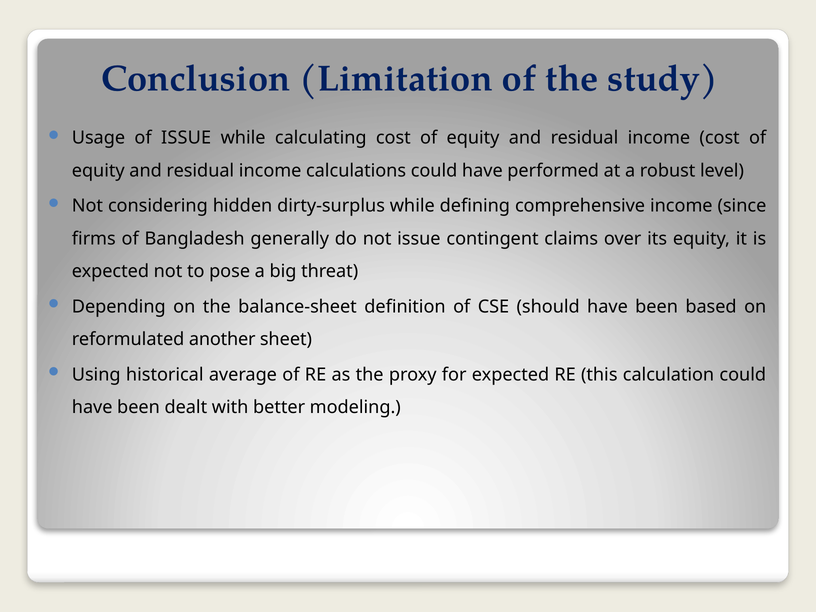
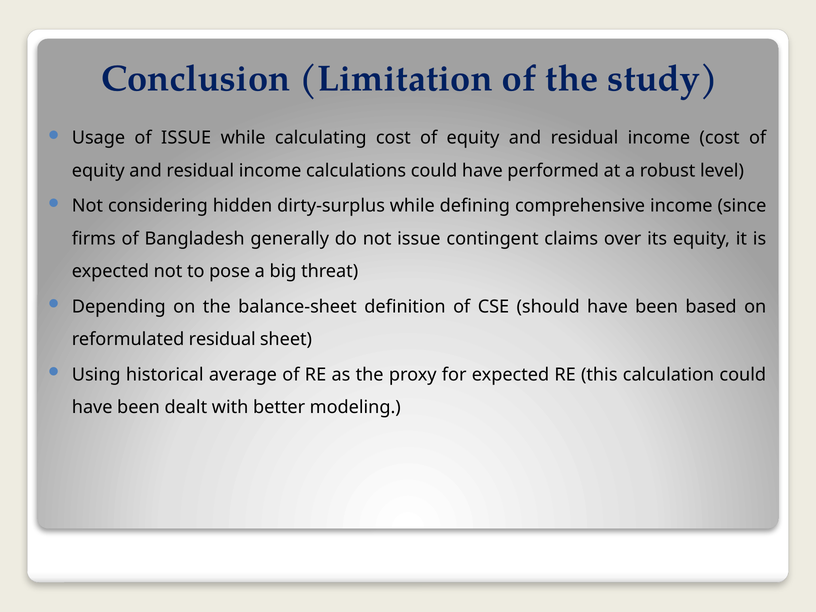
reformulated another: another -> residual (222, 339)
